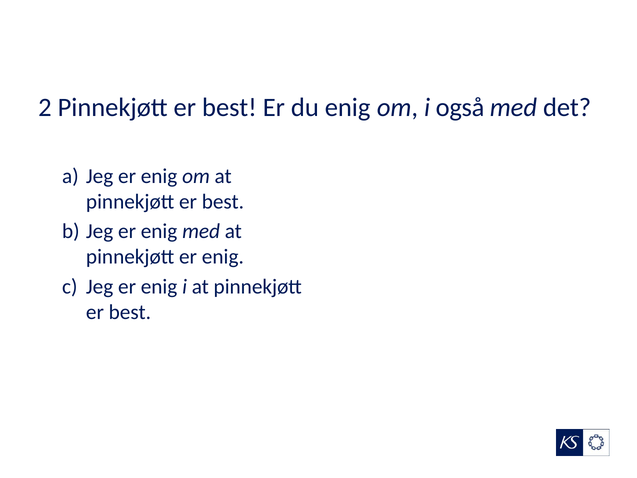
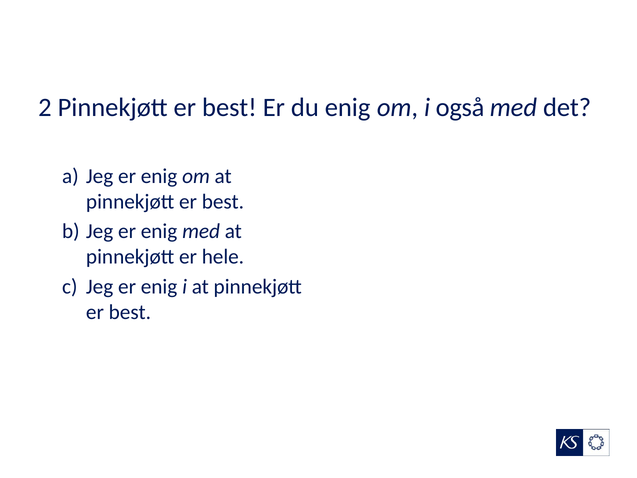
pinnekjøtt er enig: enig -> hele (223, 257)
